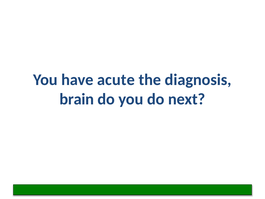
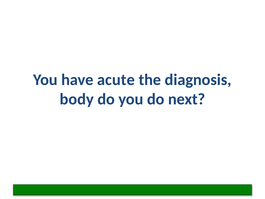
brain: brain -> body (77, 99)
